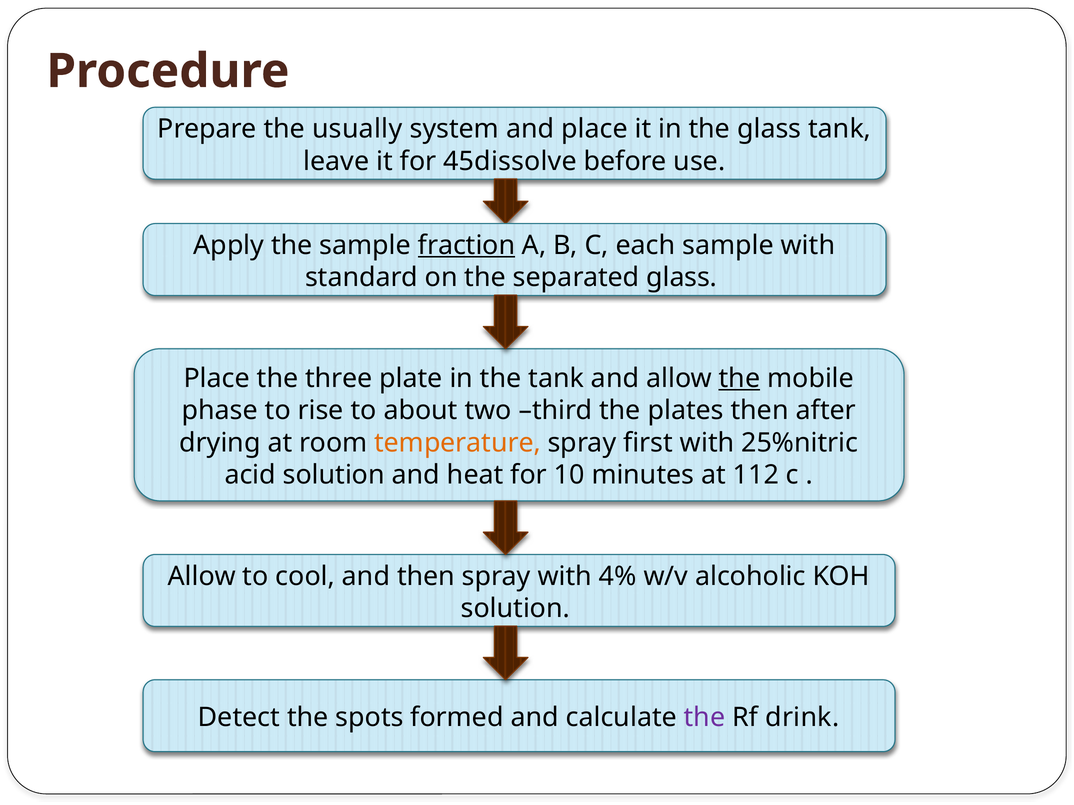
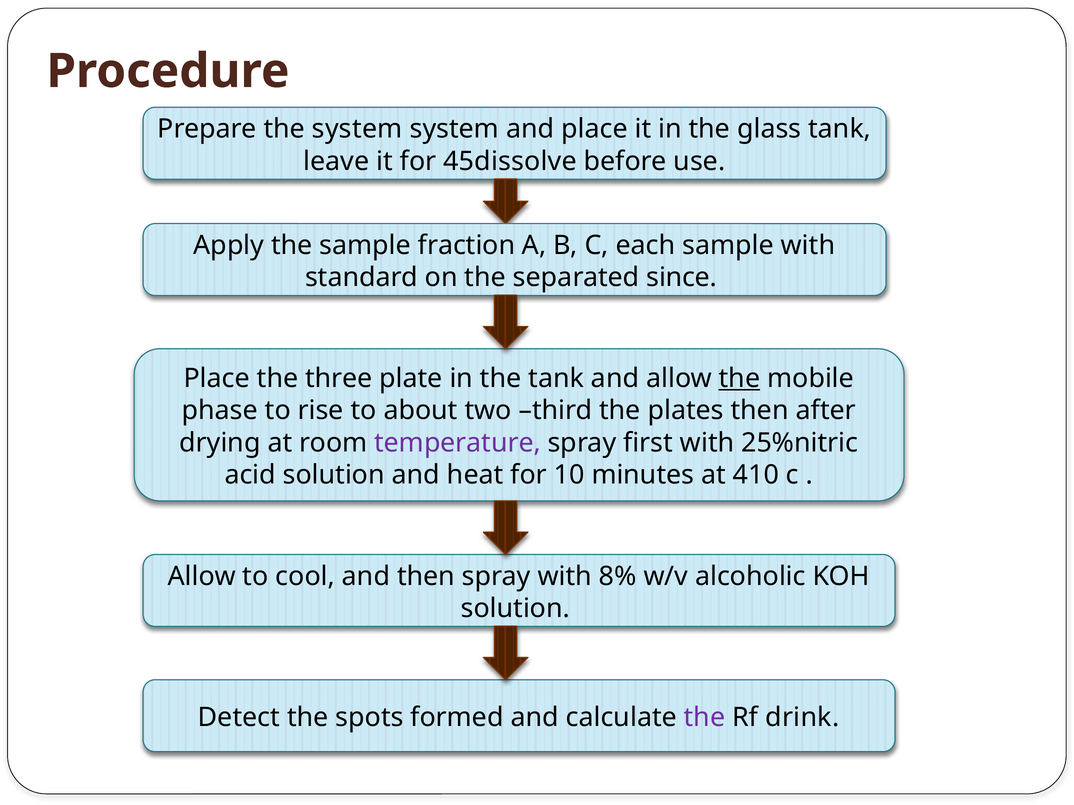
the usually: usually -> system (357, 129)
fraction underline: present -> none (467, 245)
separated glass: glass -> since (682, 278)
temperature colour: orange -> purple (458, 443)
112: 112 -> 410 (756, 475)
4%: 4% -> 8% (618, 577)
